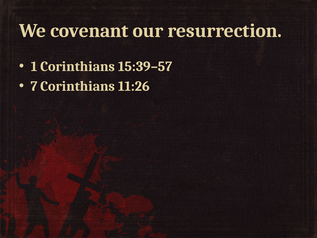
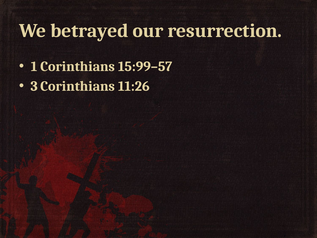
covenant: covenant -> betrayed (89, 31)
15:39–57: 15:39–57 -> 15:99–57 (145, 67)
7: 7 -> 3 (34, 86)
